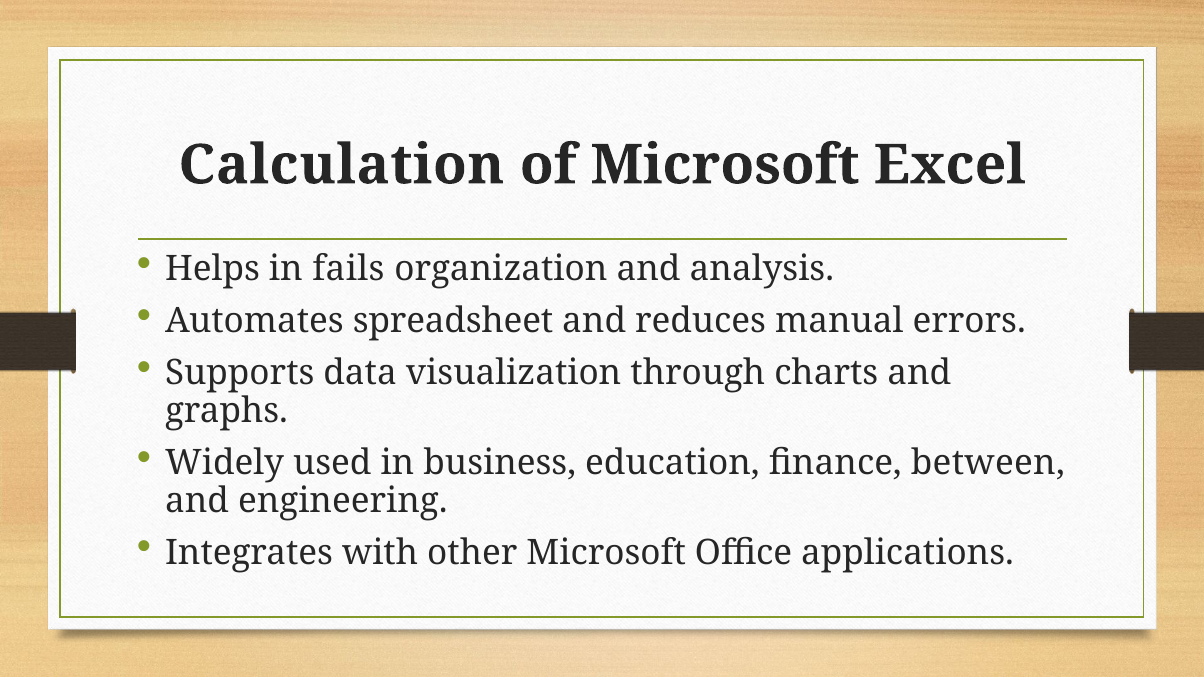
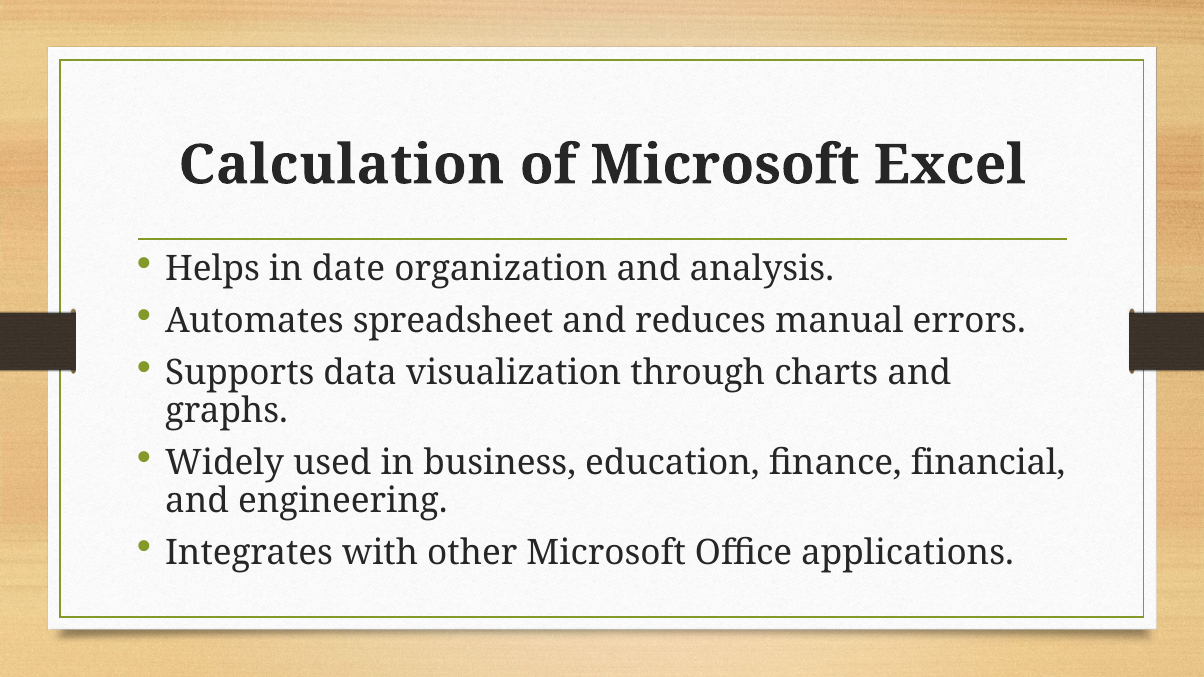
fails: fails -> date (348, 269)
between: between -> financial (988, 463)
